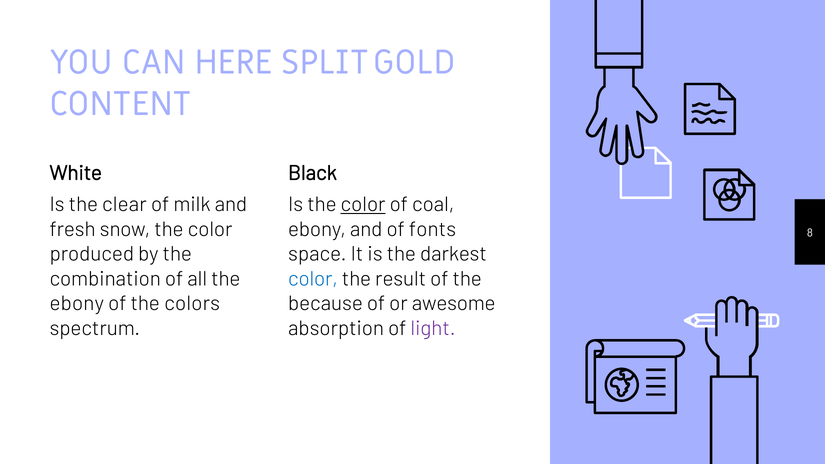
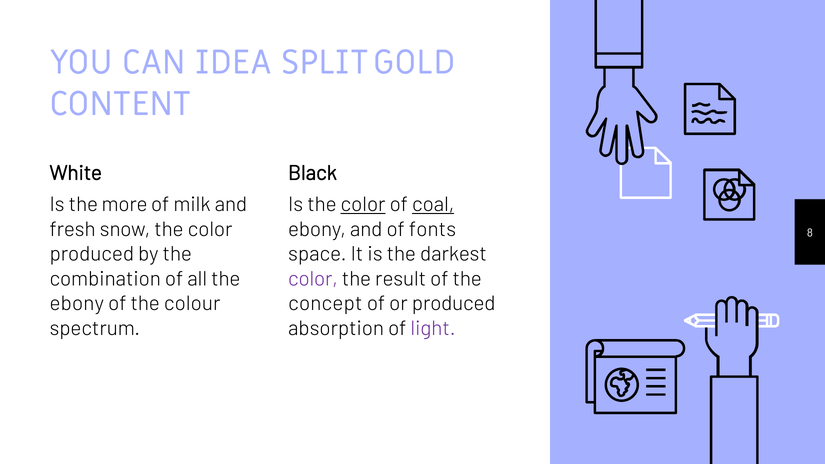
HERE: HERE -> IDEA (233, 63)
clear: clear -> more (125, 205)
coal underline: none -> present (433, 205)
color colour: blue -> purple (313, 279)
colors: colors -> colour (192, 304)
because: because -> concept (325, 304)
or awesome: awesome -> produced (454, 304)
